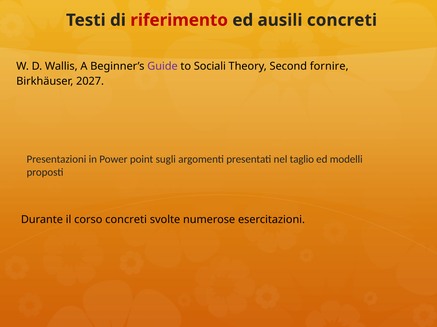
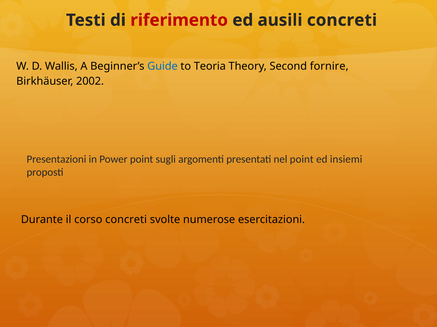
Guide colour: purple -> blue (163, 66)
Sociali: Sociali -> Teoria (210, 66)
2027: 2027 -> 2002 (90, 81)
nel taglio: taglio -> point (302, 160)
modelli: modelli -> insiemi (346, 160)
